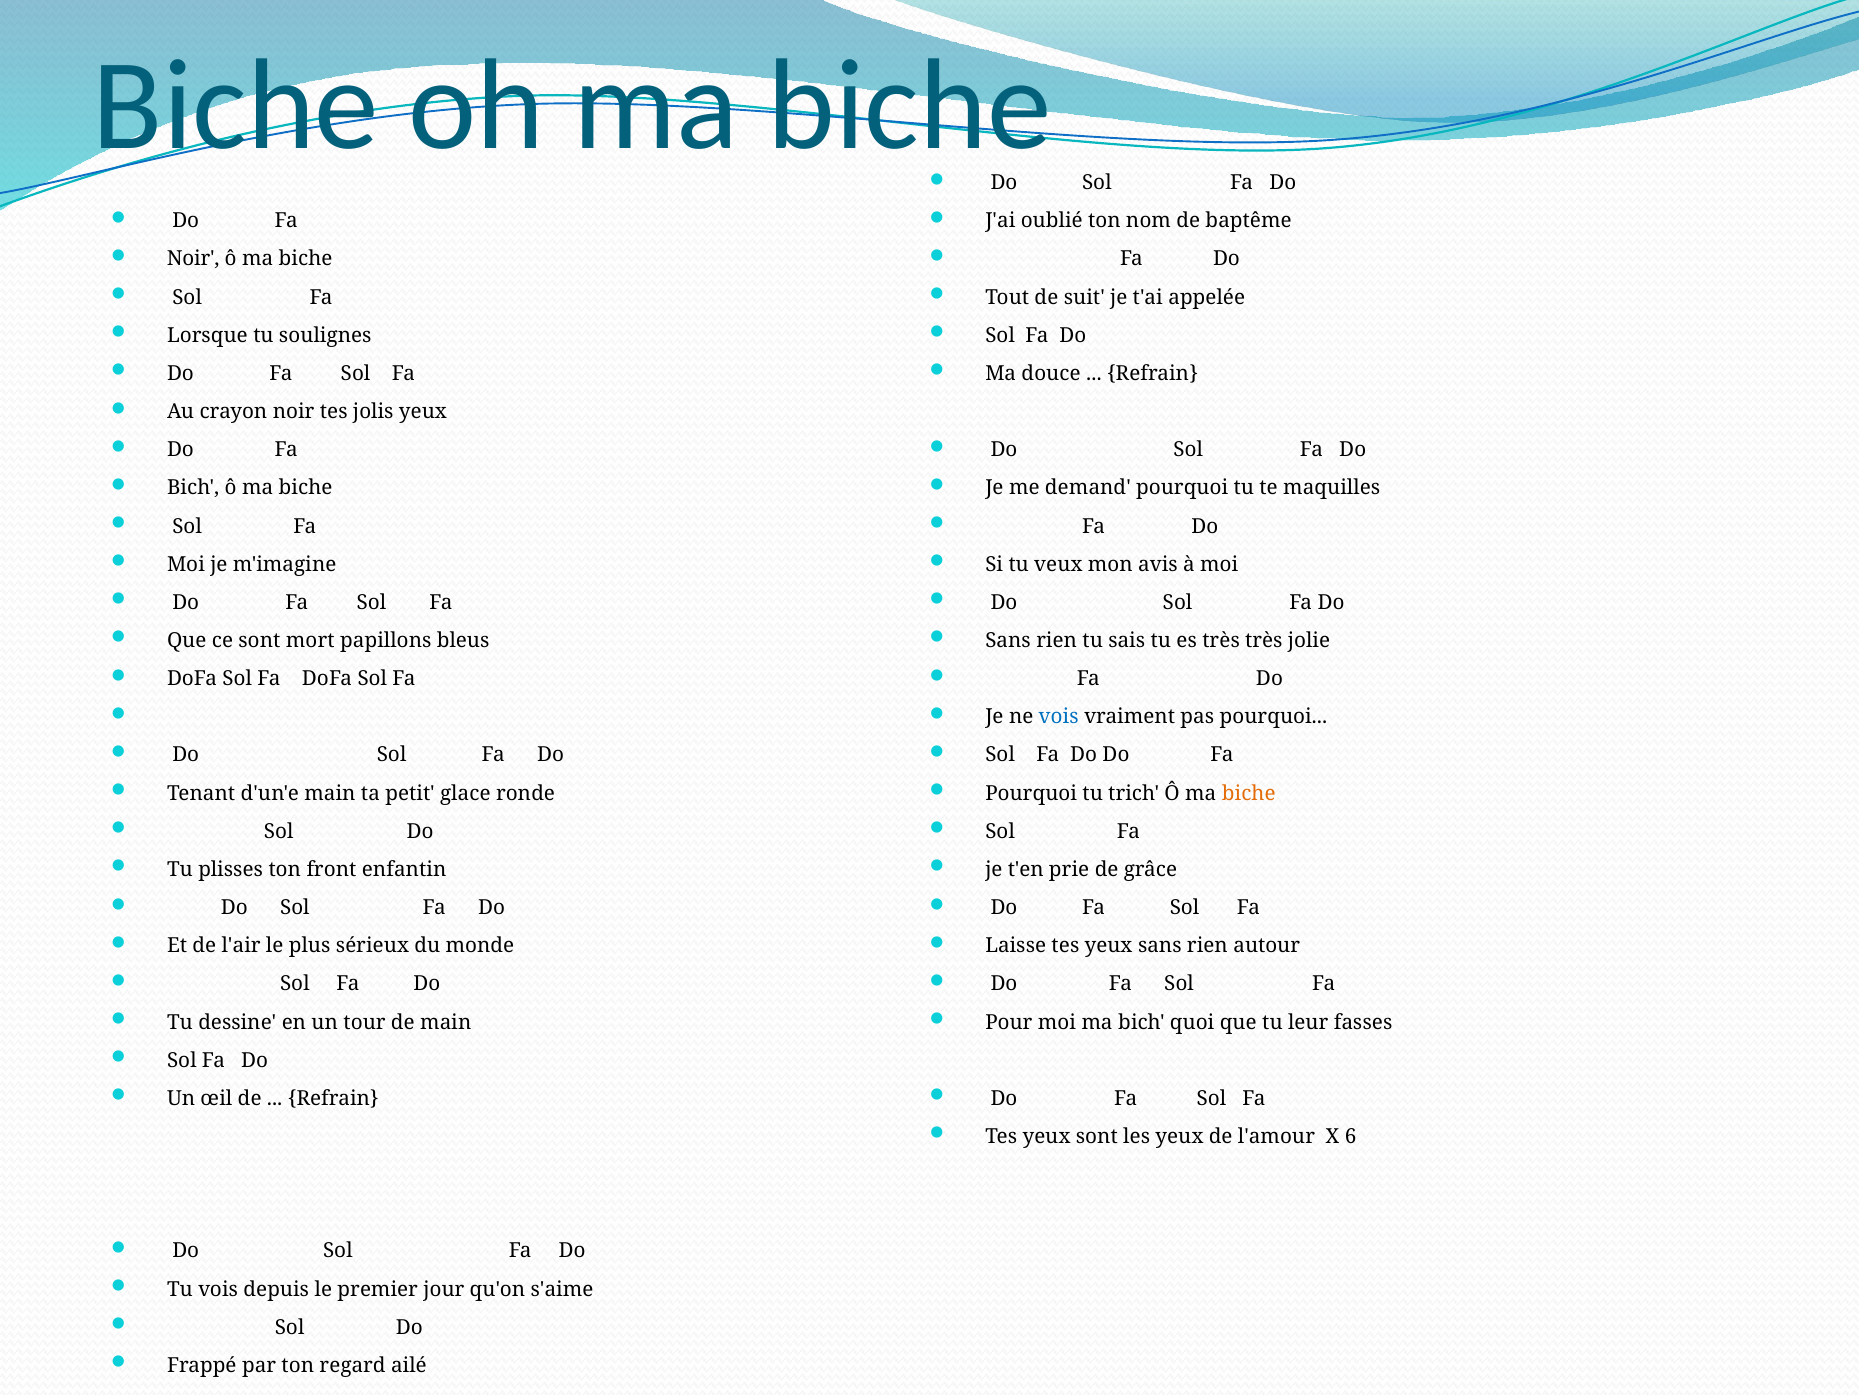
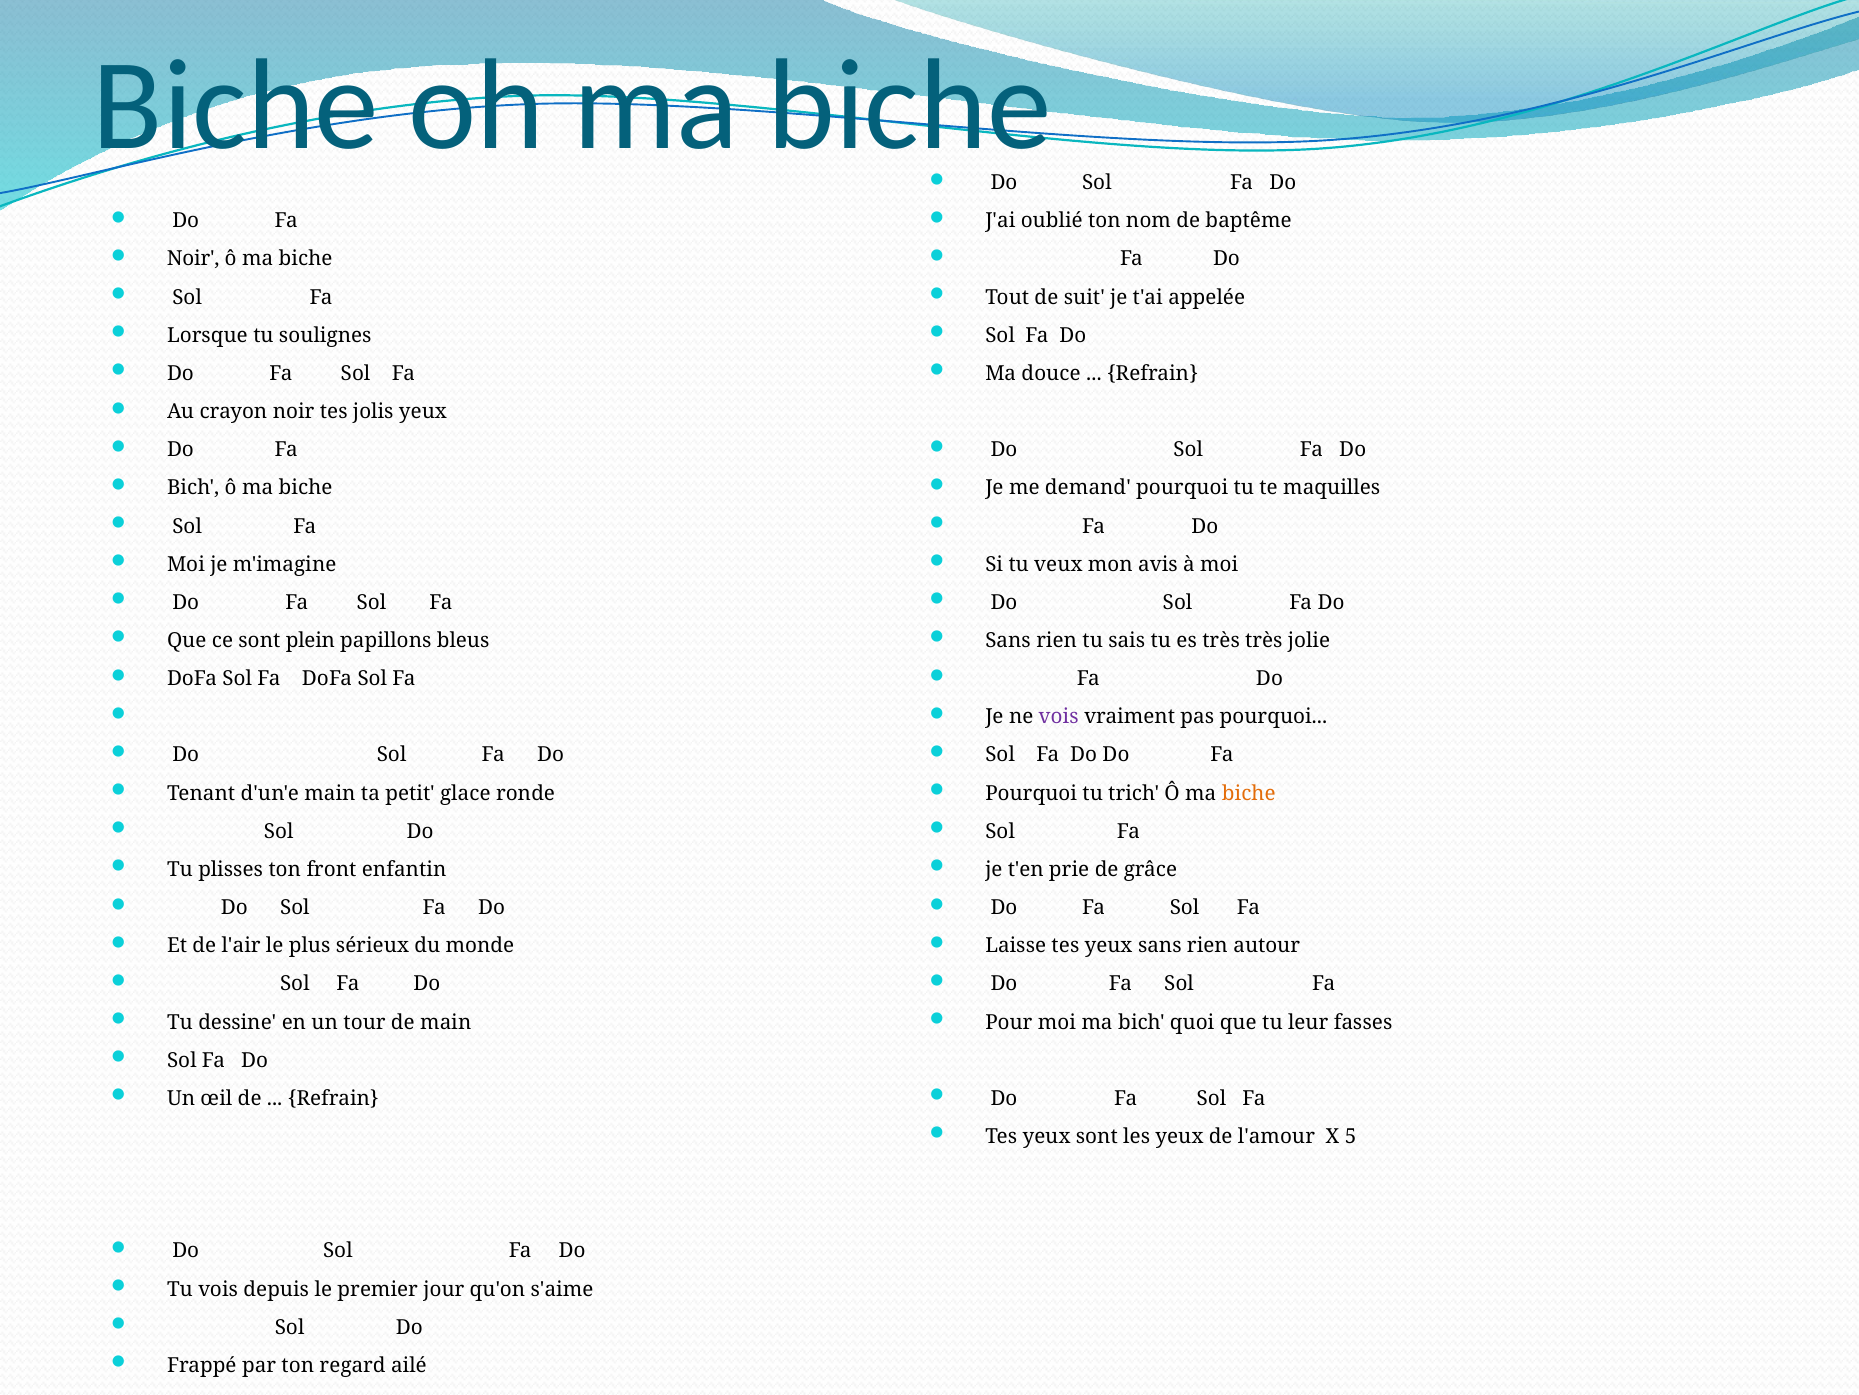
mort: mort -> plein (310, 640)
vois colour: blue -> purple (1059, 717)
6: 6 -> 5 (1351, 1136)
